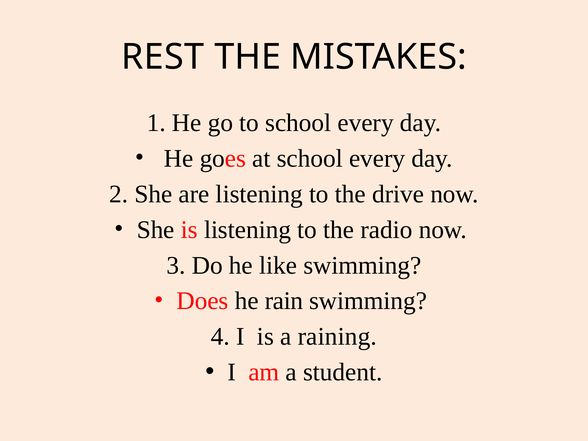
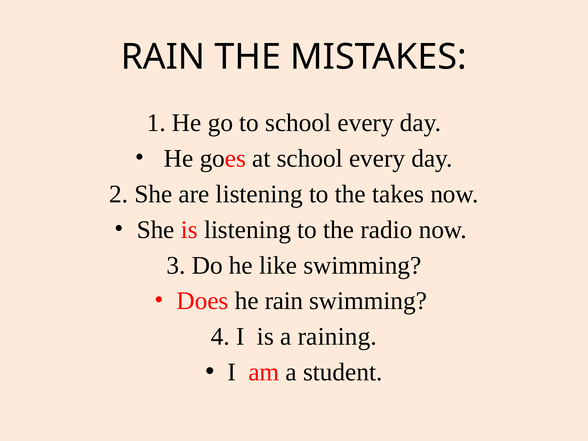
REST: REST -> RAIN (163, 57)
drive: drive -> takes (398, 194)
